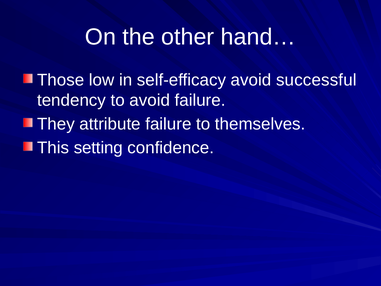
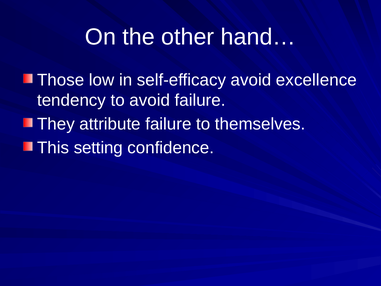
successful: successful -> excellence (316, 80)
